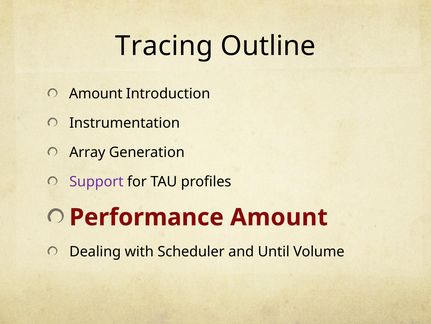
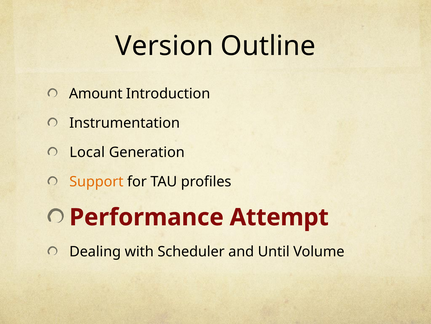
Tracing: Tracing -> Version (164, 46)
Array: Array -> Local (87, 152)
Support colour: purple -> orange (96, 181)
Performance Amount: Amount -> Attempt (279, 217)
